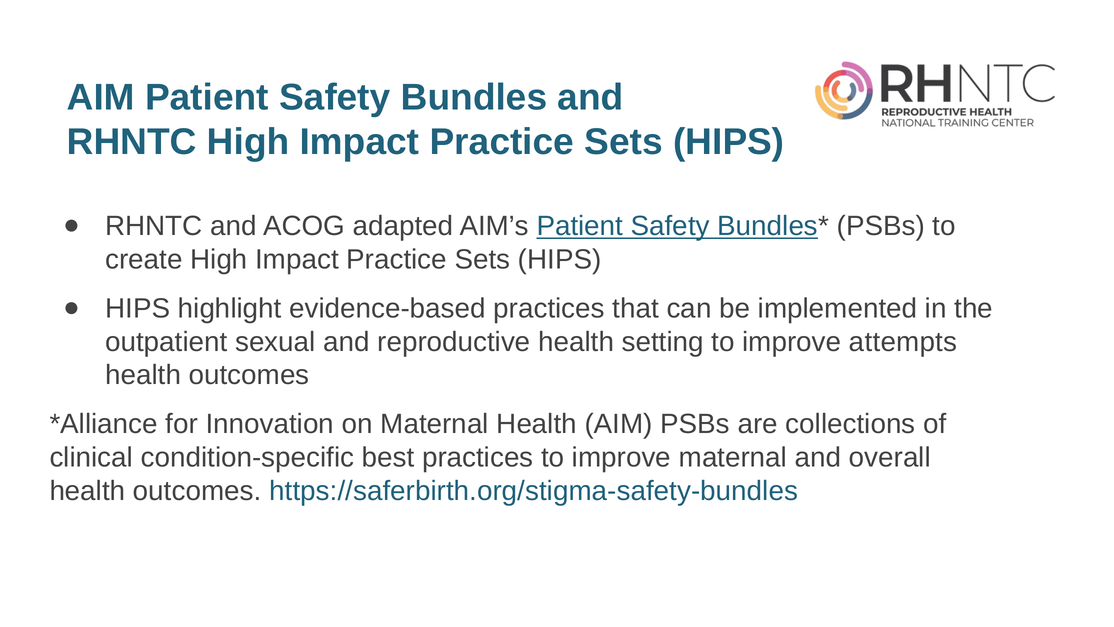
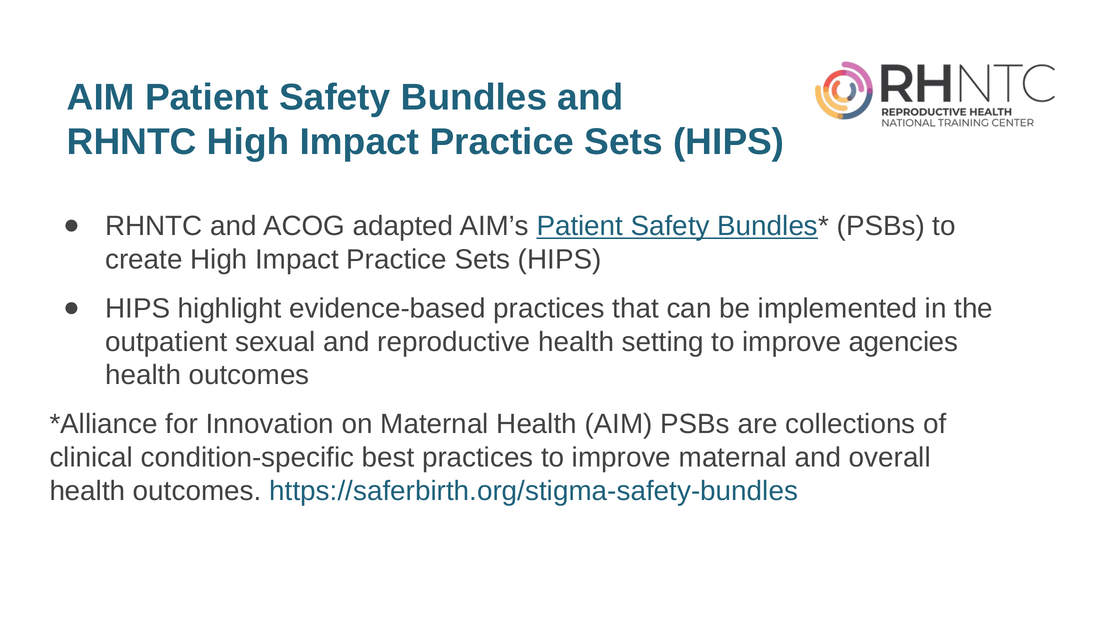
attempts: attempts -> agencies (903, 342)
